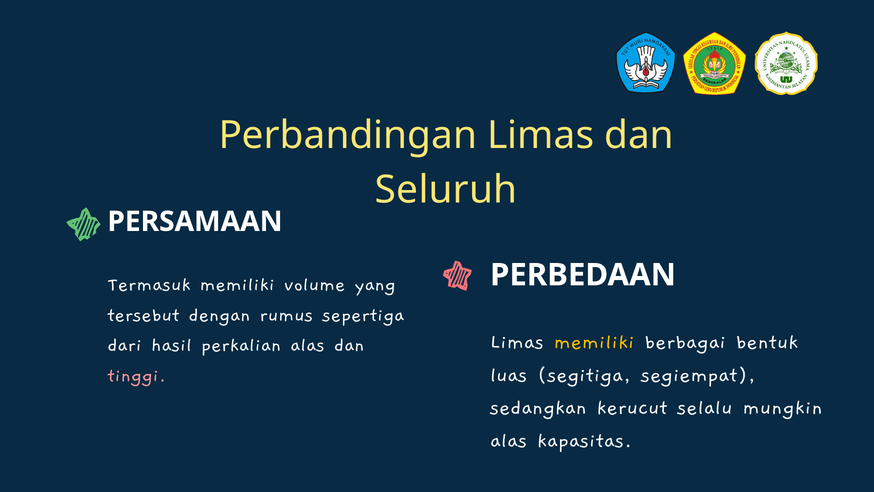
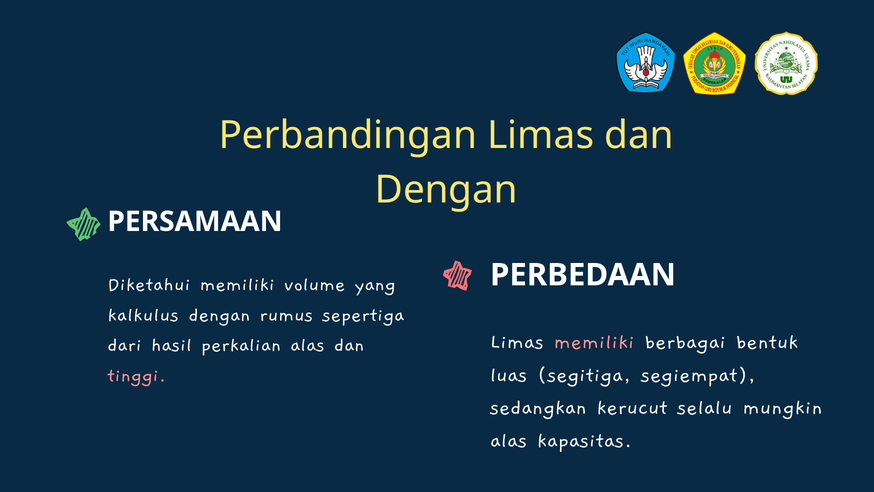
Seluruh: Seluruh -> Dengan (446, 190)
Termasuk: Termasuk -> Diketahui (149, 283)
tersebut: tersebut -> kalkulus (143, 314)
memiliki colour: yellow -> pink (594, 341)
